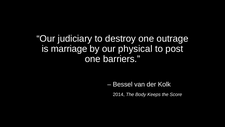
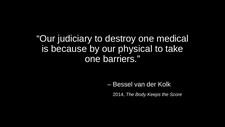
outrage: outrage -> medical (173, 39)
marriage: marriage -> because (69, 49)
post: post -> take (174, 49)
